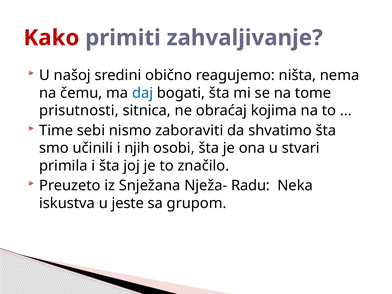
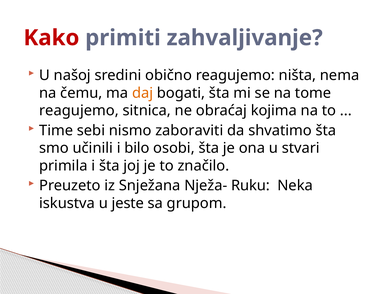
daj colour: blue -> orange (143, 93)
prisutnosti: prisutnosti -> reagujemo (79, 111)
njih: njih -> bilo (137, 148)
Radu: Radu -> Ruku (250, 186)
